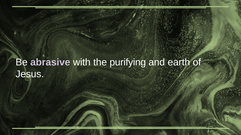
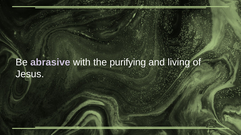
earth: earth -> living (179, 63)
